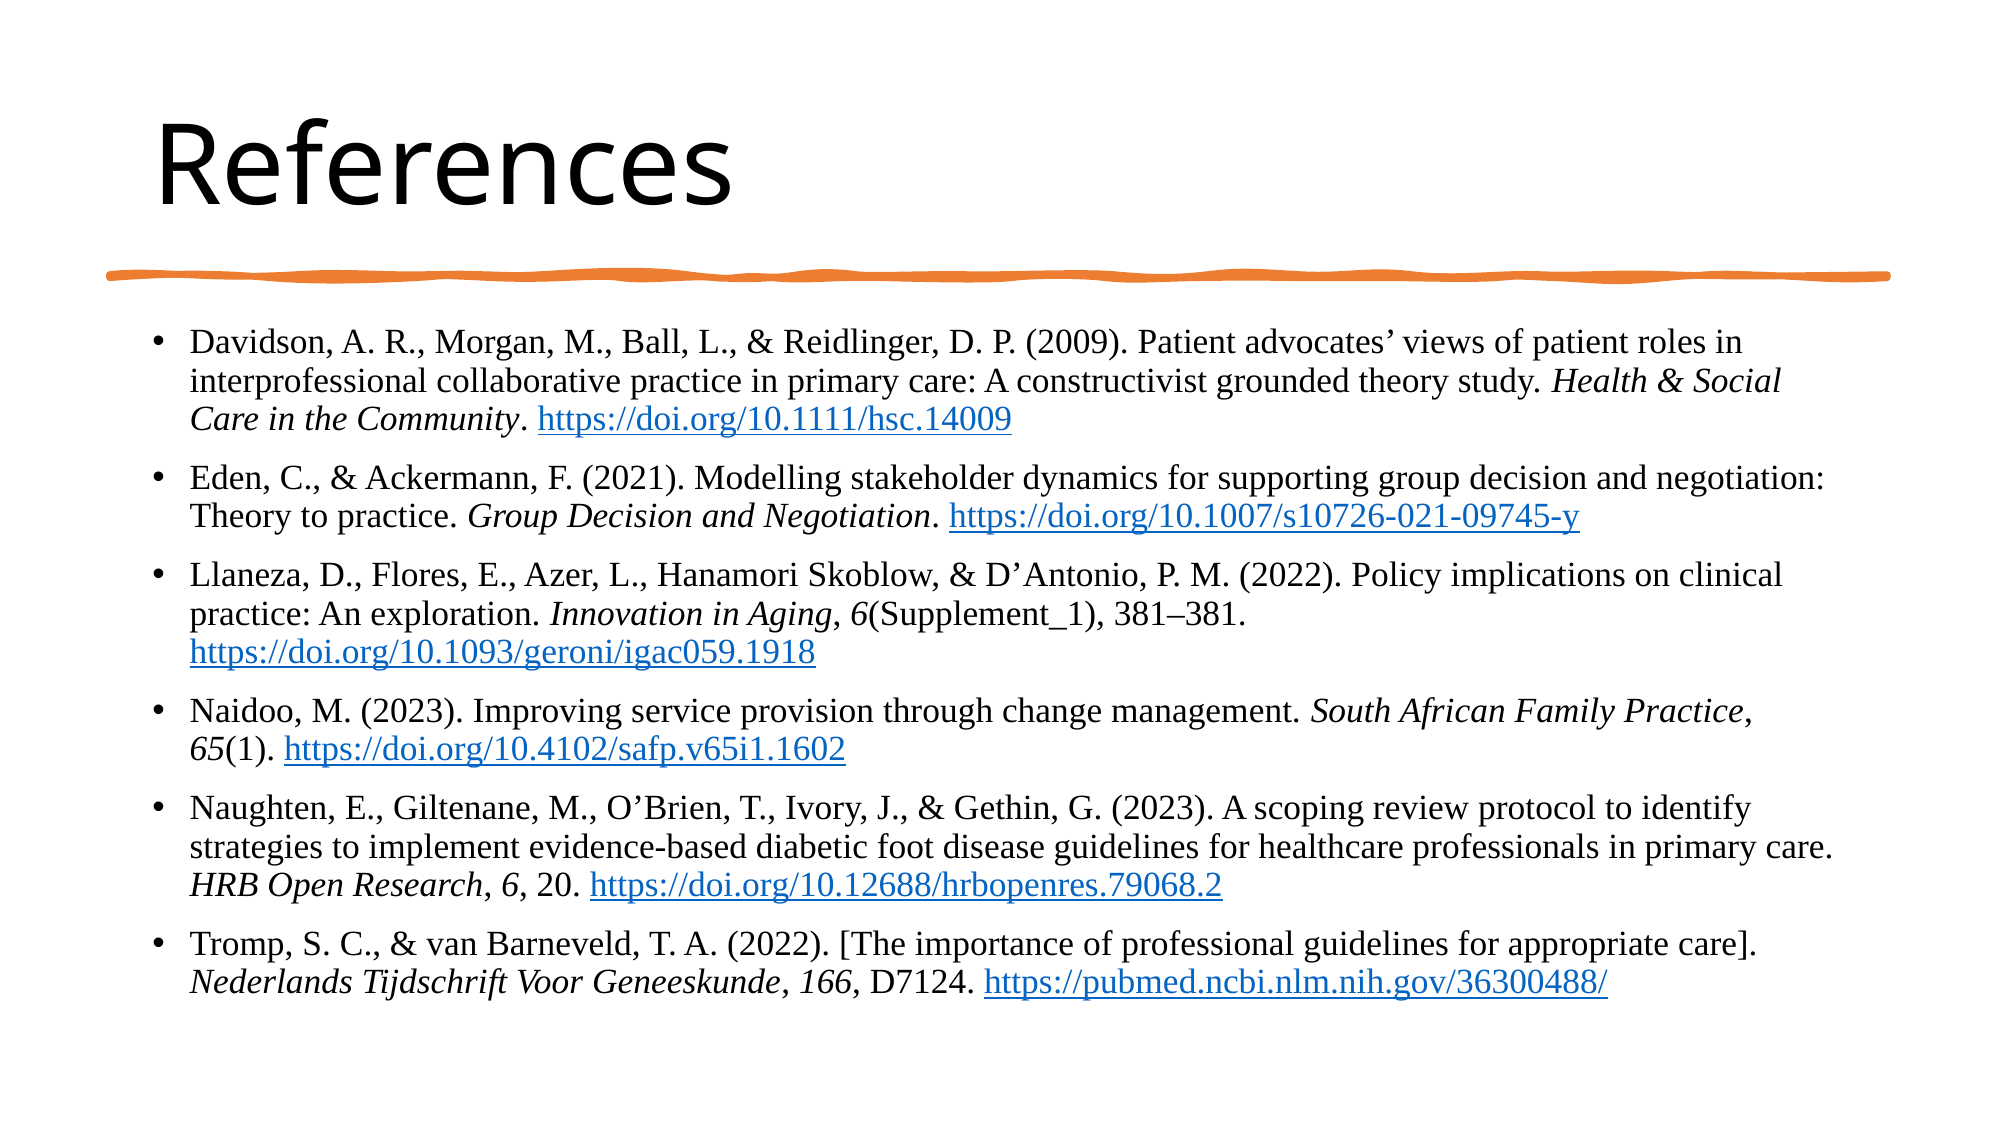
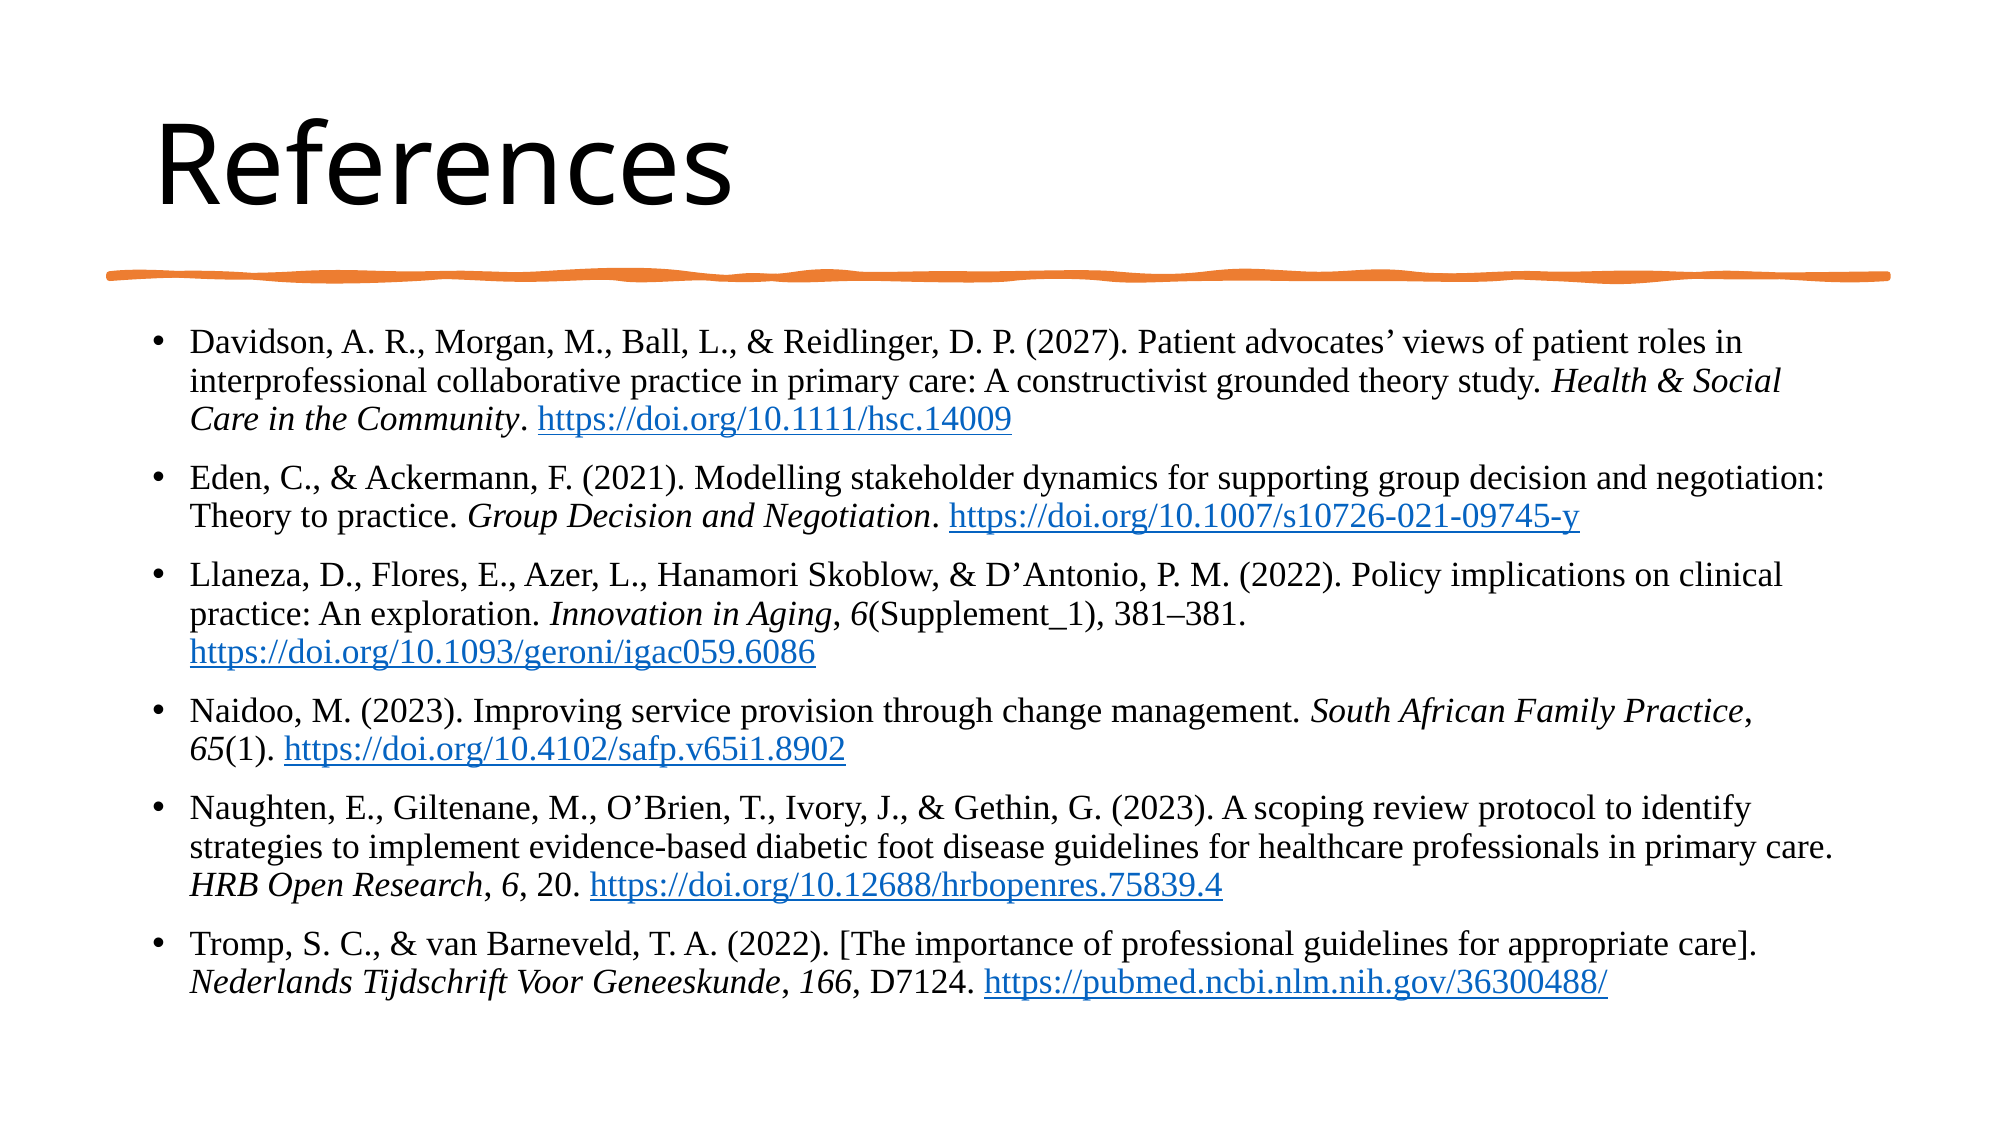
2009: 2009 -> 2027 (1077, 342)
https://doi.org/10.1093/geroni/igac059.1918: https://doi.org/10.1093/geroni/igac059.1918 -> https://doi.org/10.1093/geroni/igac059.6086 (503, 652)
https://doi.org/10.4102/safp.v65i1.1602: https://doi.org/10.4102/safp.v65i1.1602 -> https://doi.org/10.4102/safp.v65i1.8902 (565, 749)
https://doi.org/10.12688/hrbopenres.79068.2: https://doi.org/10.12688/hrbopenres.79068.2 -> https://doi.org/10.12688/hrbopenres.75839.4 (906, 885)
